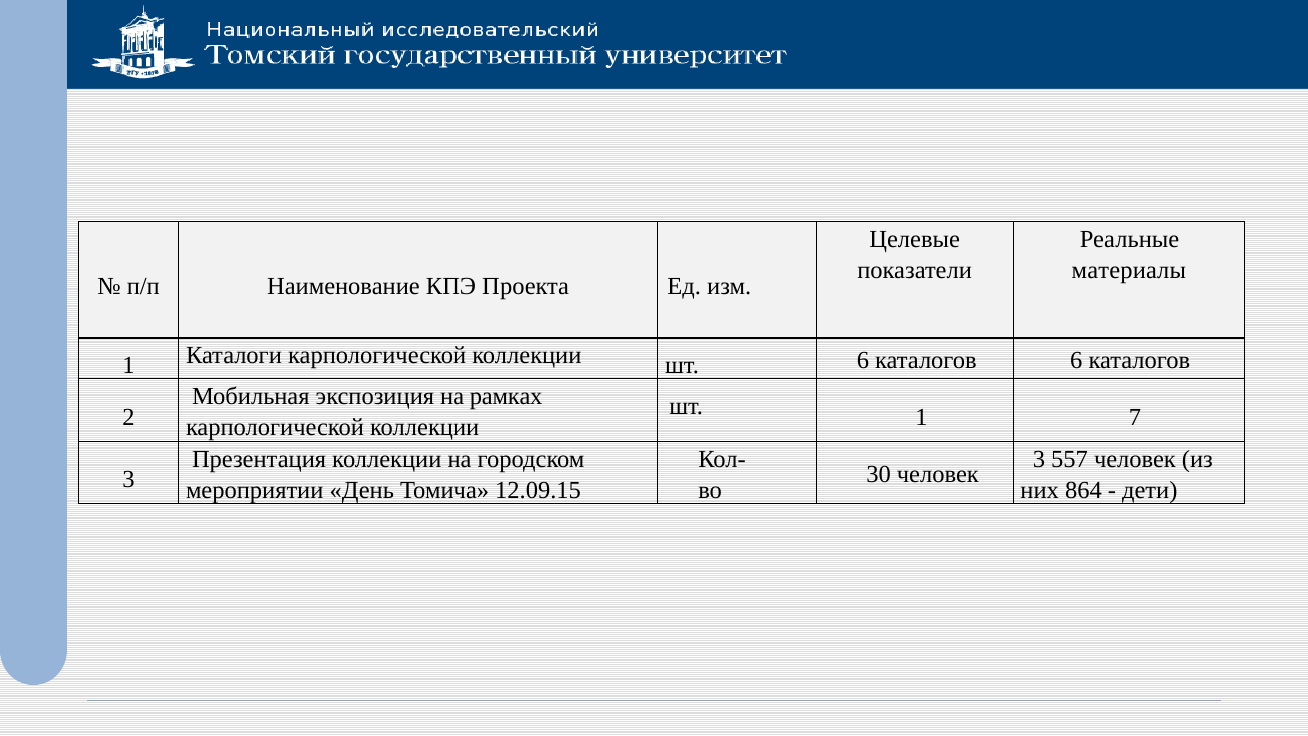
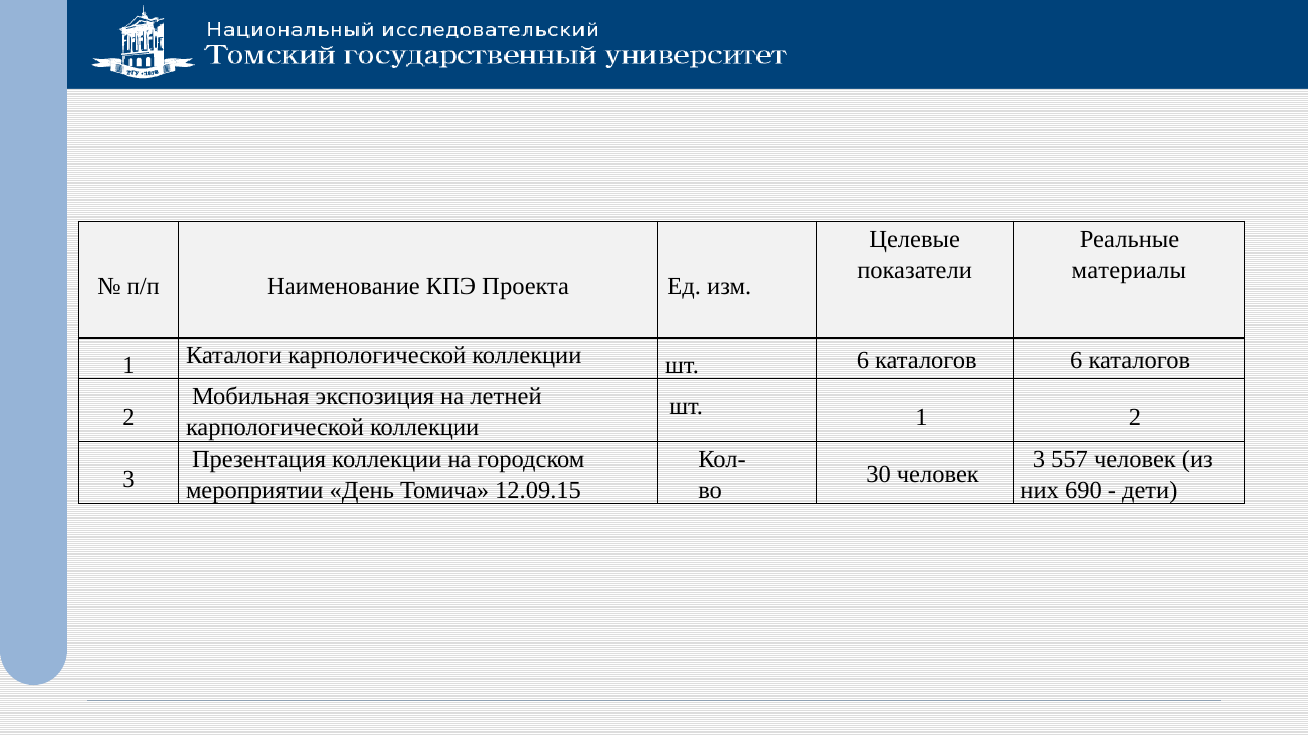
рамках: рамках -> летней (506, 397)
1 7: 7 -> 2 (1135, 417)
864: 864 -> 690 (1083, 490)
